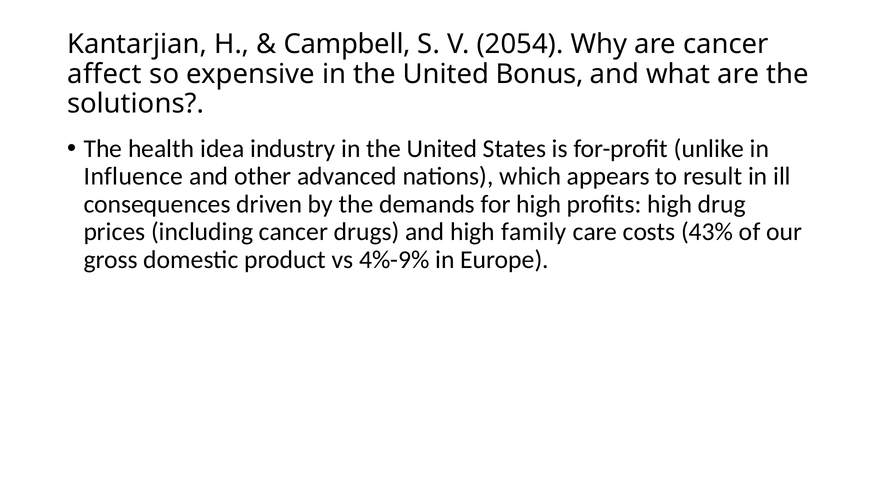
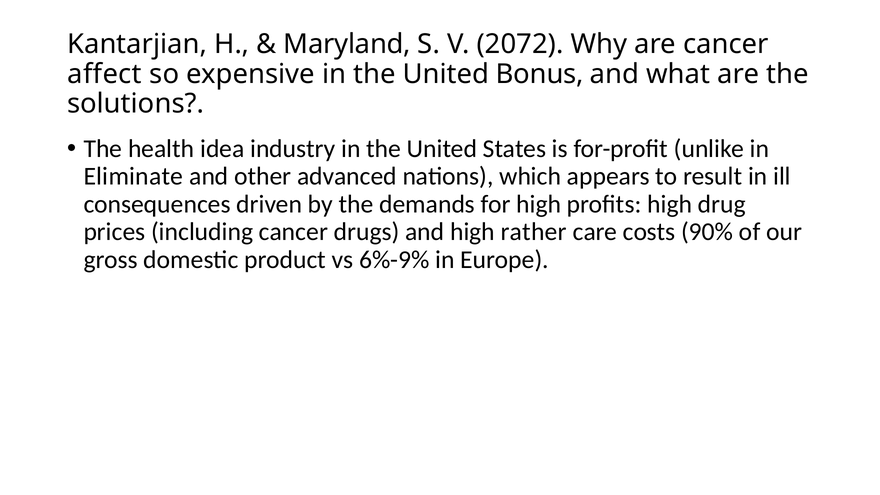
Campbell: Campbell -> Maryland (347, 44)
2054: 2054 -> 2072 (520, 44)
Influence: Influence -> Eliminate (133, 177)
family: family -> rather (534, 232)
43%: 43% -> 90% (707, 232)
4%-9%: 4%-9% -> 6%-9% (394, 260)
